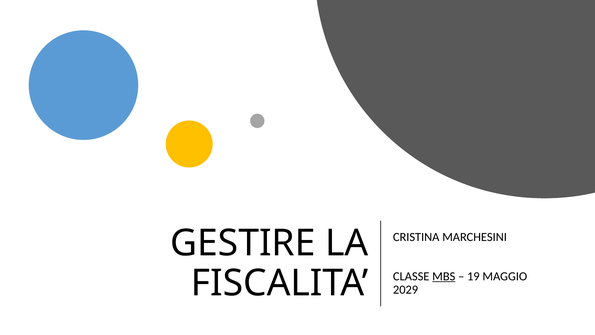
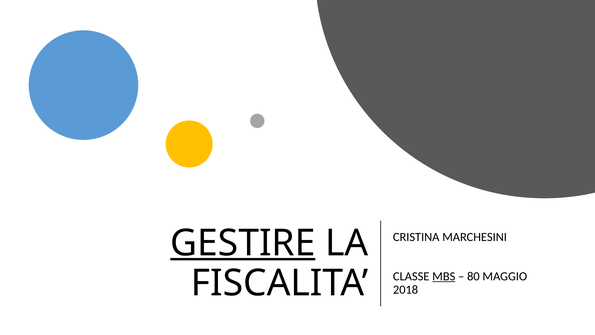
GESTIRE underline: none -> present (243, 243)
19: 19 -> 80 (473, 276)
2029: 2029 -> 2018 (406, 289)
